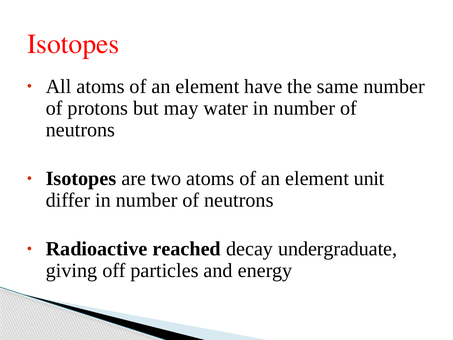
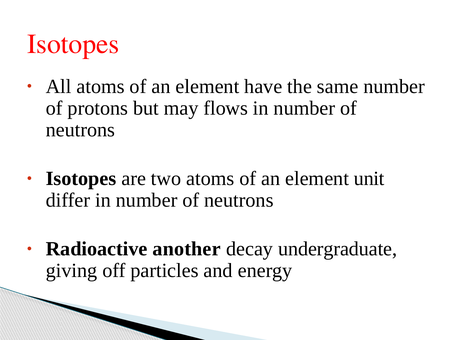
water: water -> flows (226, 108)
reached: reached -> another (187, 249)
